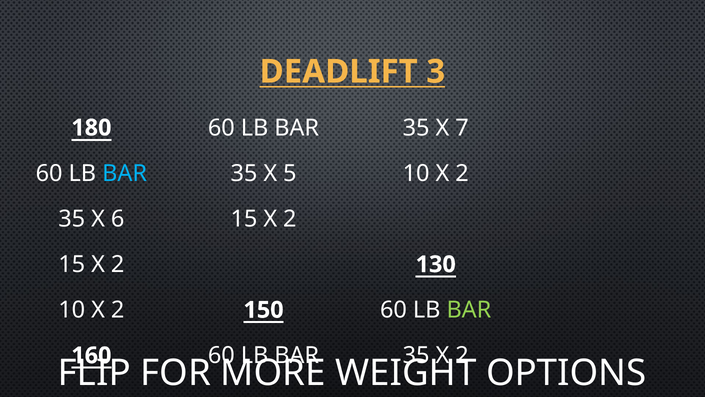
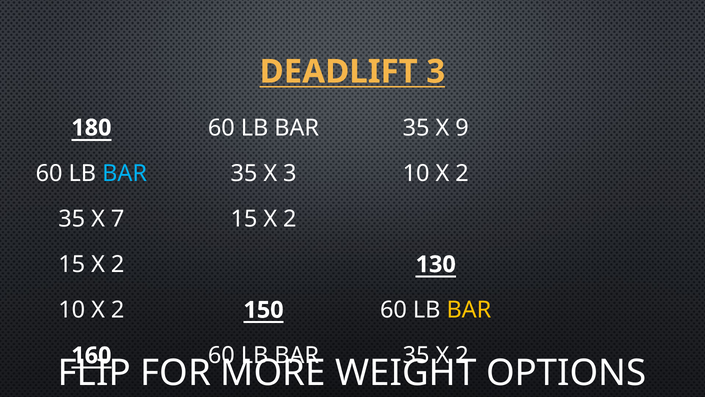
7: 7 -> 9 (462, 128)
X 5: 5 -> 3 (290, 173)
6: 6 -> 7 (118, 219)
BAR colour: light green -> yellow (469, 310)
